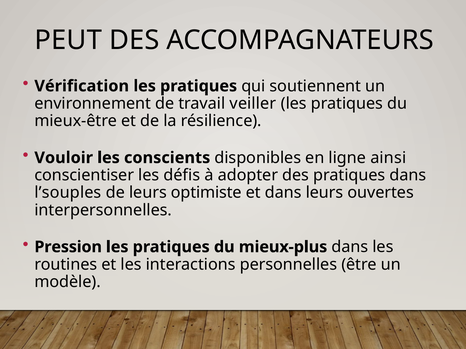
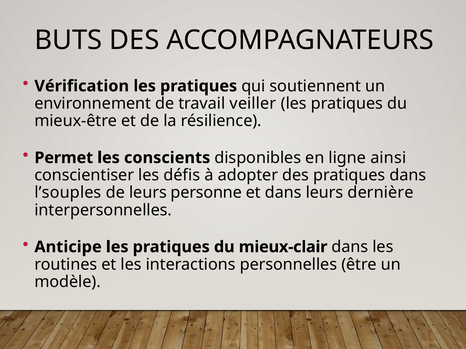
PEUT: PEUT -> BUTS (68, 40)
Vouloir: Vouloir -> Permet (64, 158)
optimiste: optimiste -> personne (206, 193)
ouvertes: ouvertes -> dernière (381, 193)
Pression: Pression -> Anticipe (68, 247)
mieux-plus: mieux-plus -> mieux-clair (283, 247)
